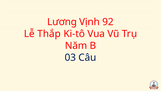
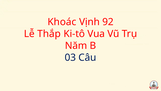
Lương: Lương -> Khoác (62, 22)
